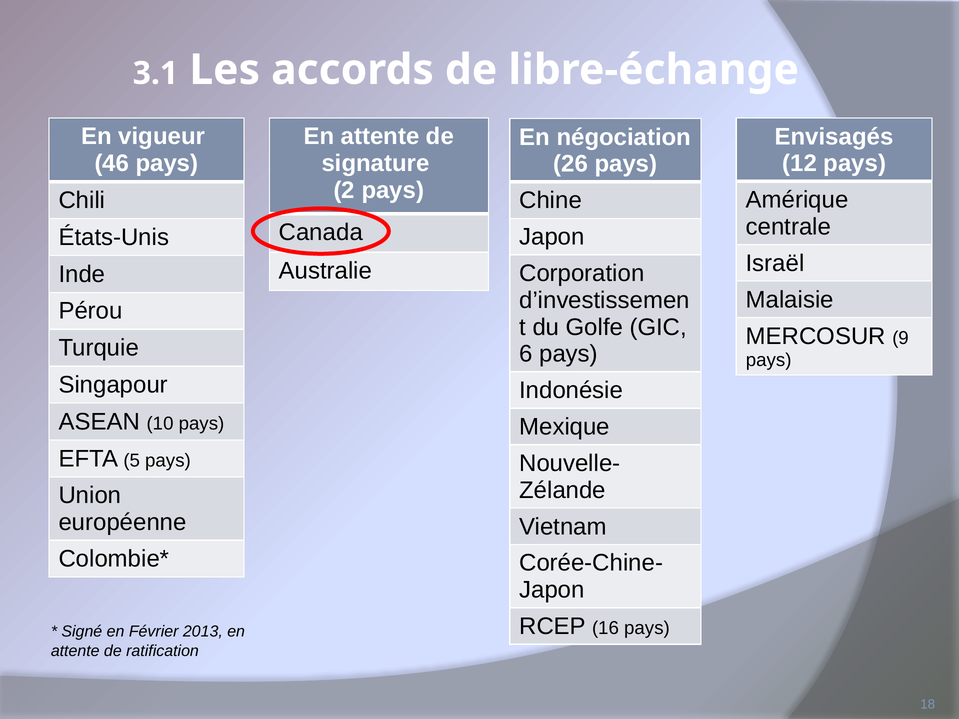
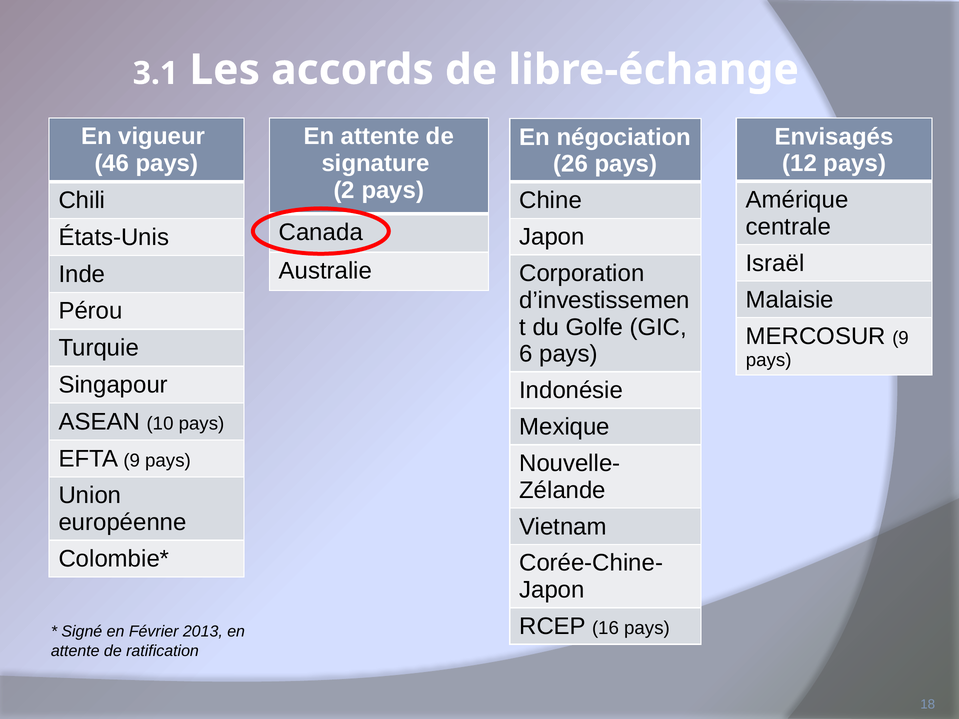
EFTA 5: 5 -> 9 (132, 461)
